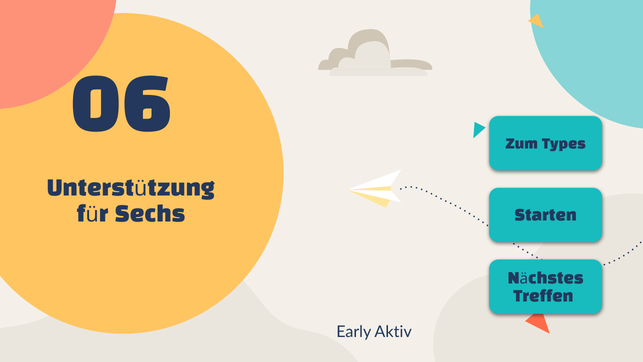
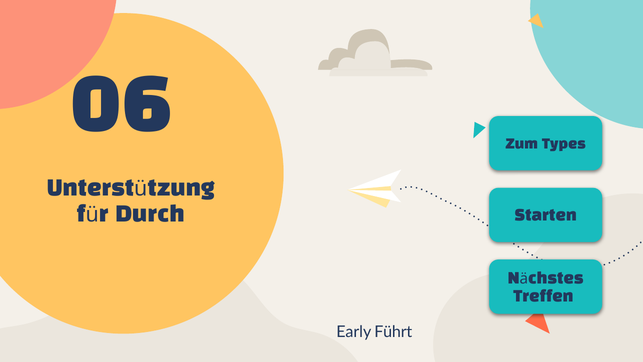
Sechs: Sechs -> Durch (150, 214)
Aktiv: Aktiv -> Führt (393, 332)
